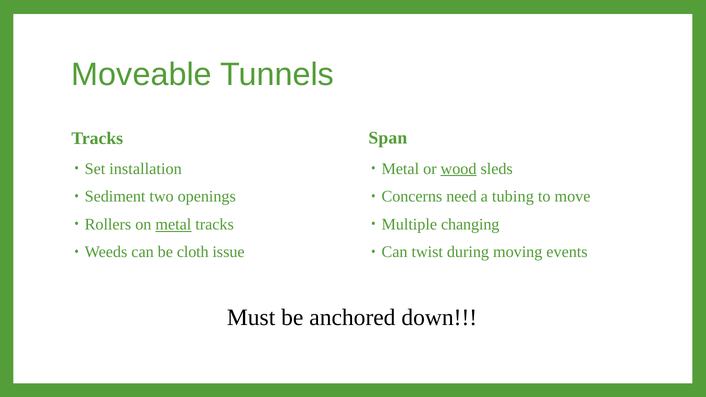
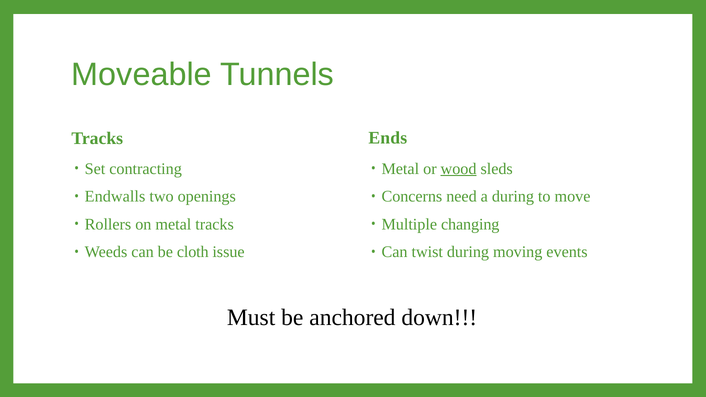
Span: Span -> Ends (388, 138)
installation: installation -> contracting (146, 169)
a tubing: tubing -> during (513, 197)
Sediment: Sediment -> Endwalls (115, 197)
metal underline: present -> none (173, 224)
